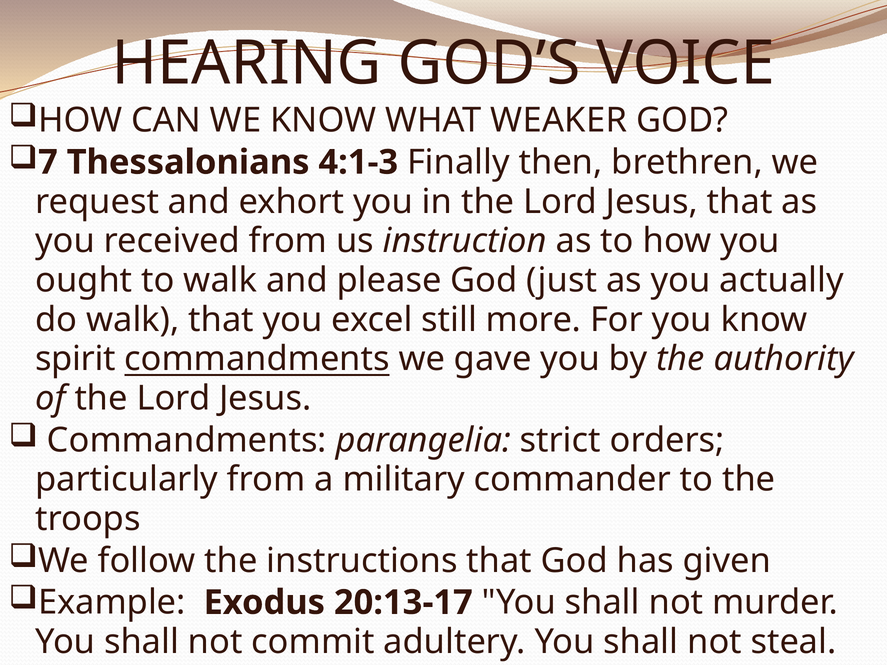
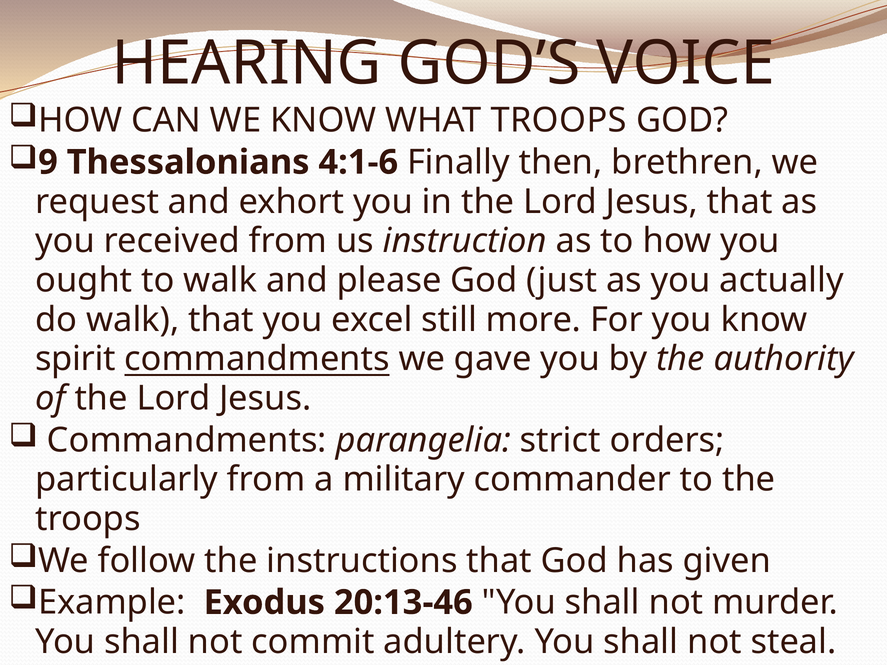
WHAT WEAKER: WEAKER -> TROOPS (559, 121)
7: 7 -> 9 (48, 162)
4:1-3: 4:1-3 -> 4:1-6 (358, 162)
20:13-17: 20:13-17 -> 20:13-46 (403, 603)
